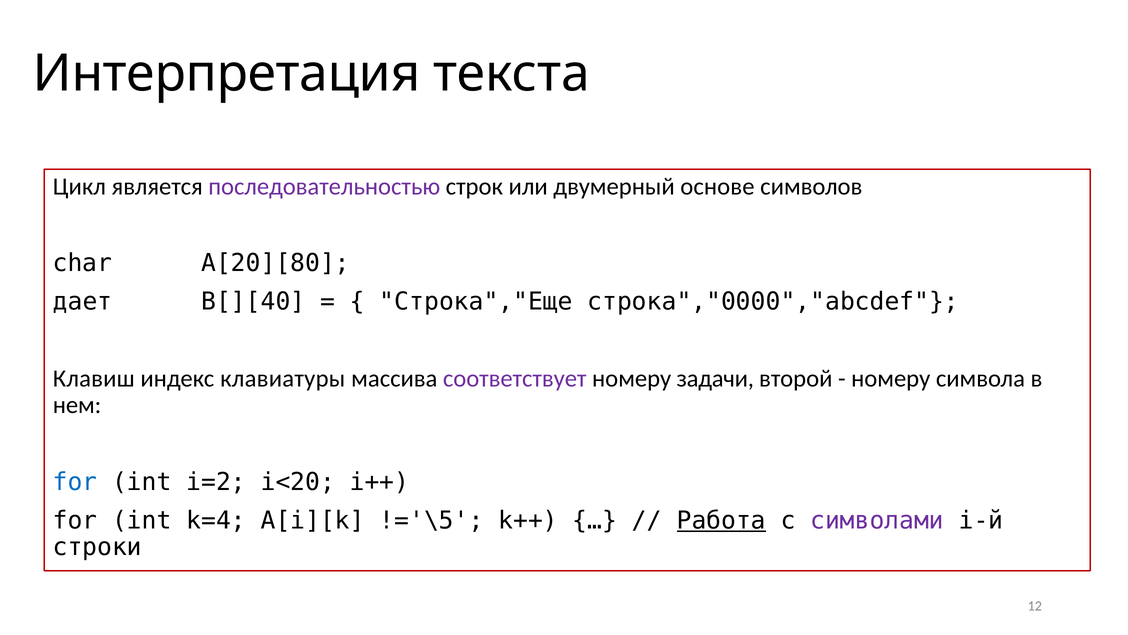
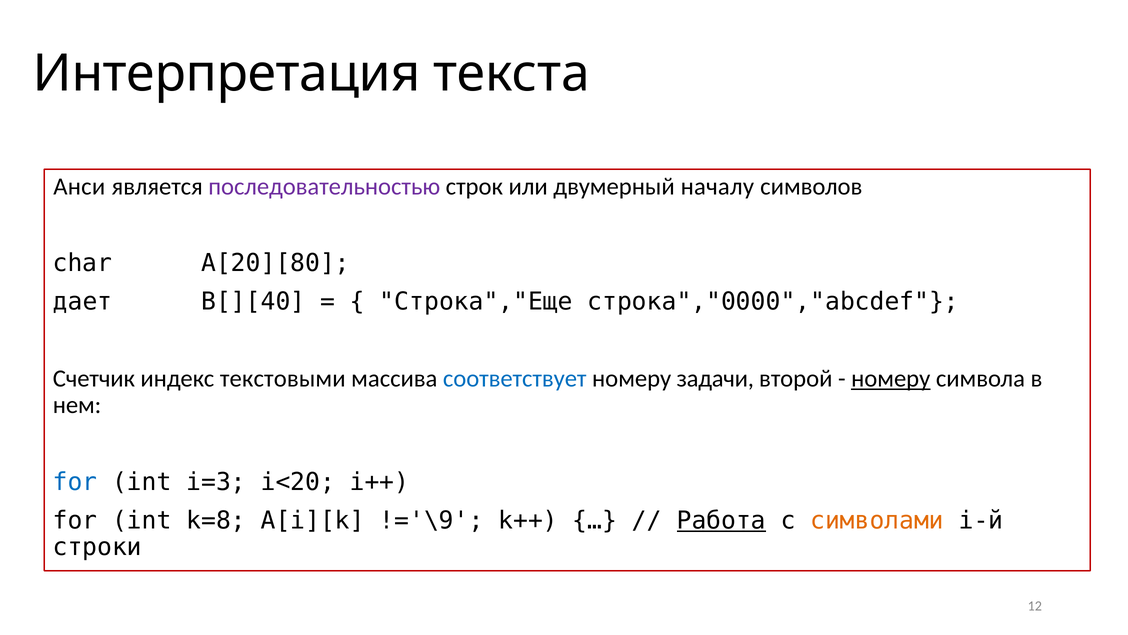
Цикл: Цикл -> Анси (79, 186)
основе: основе -> началу (717, 186)
Клавиш: Клавиш -> Счетчик (94, 378)
клавиатуры: клавиатуры -> текстовыми (283, 378)
соответствует colour: purple -> blue (515, 378)
номеру underline: none -> present (891, 378)
i=2: i=2 -> i=3 (216, 482)
k=4: k=4 -> k=8 (216, 520)
!='\5: !='\5 -> !='\9 (431, 520)
символами colour: purple -> orange (877, 520)
